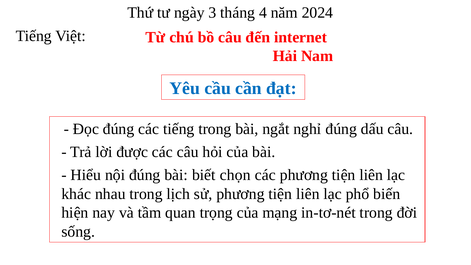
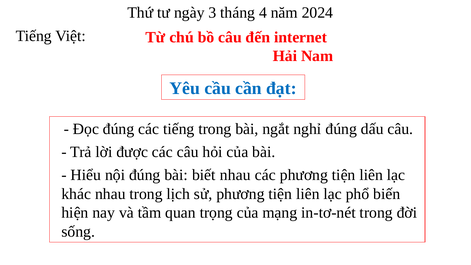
biết chọn: chọn -> nhau (235, 175)
